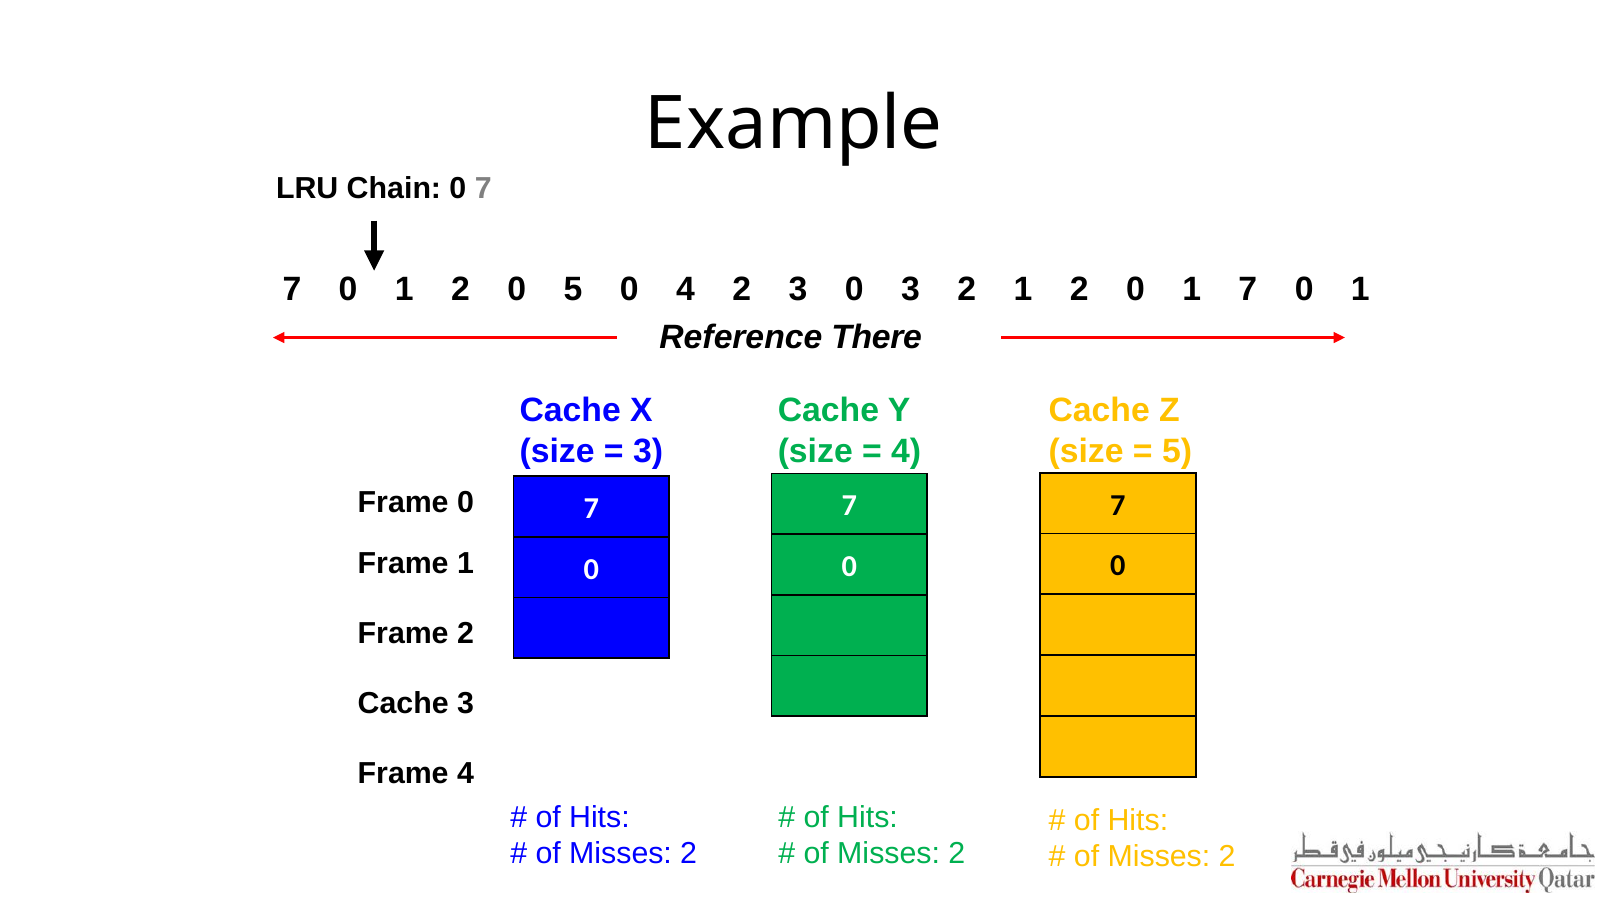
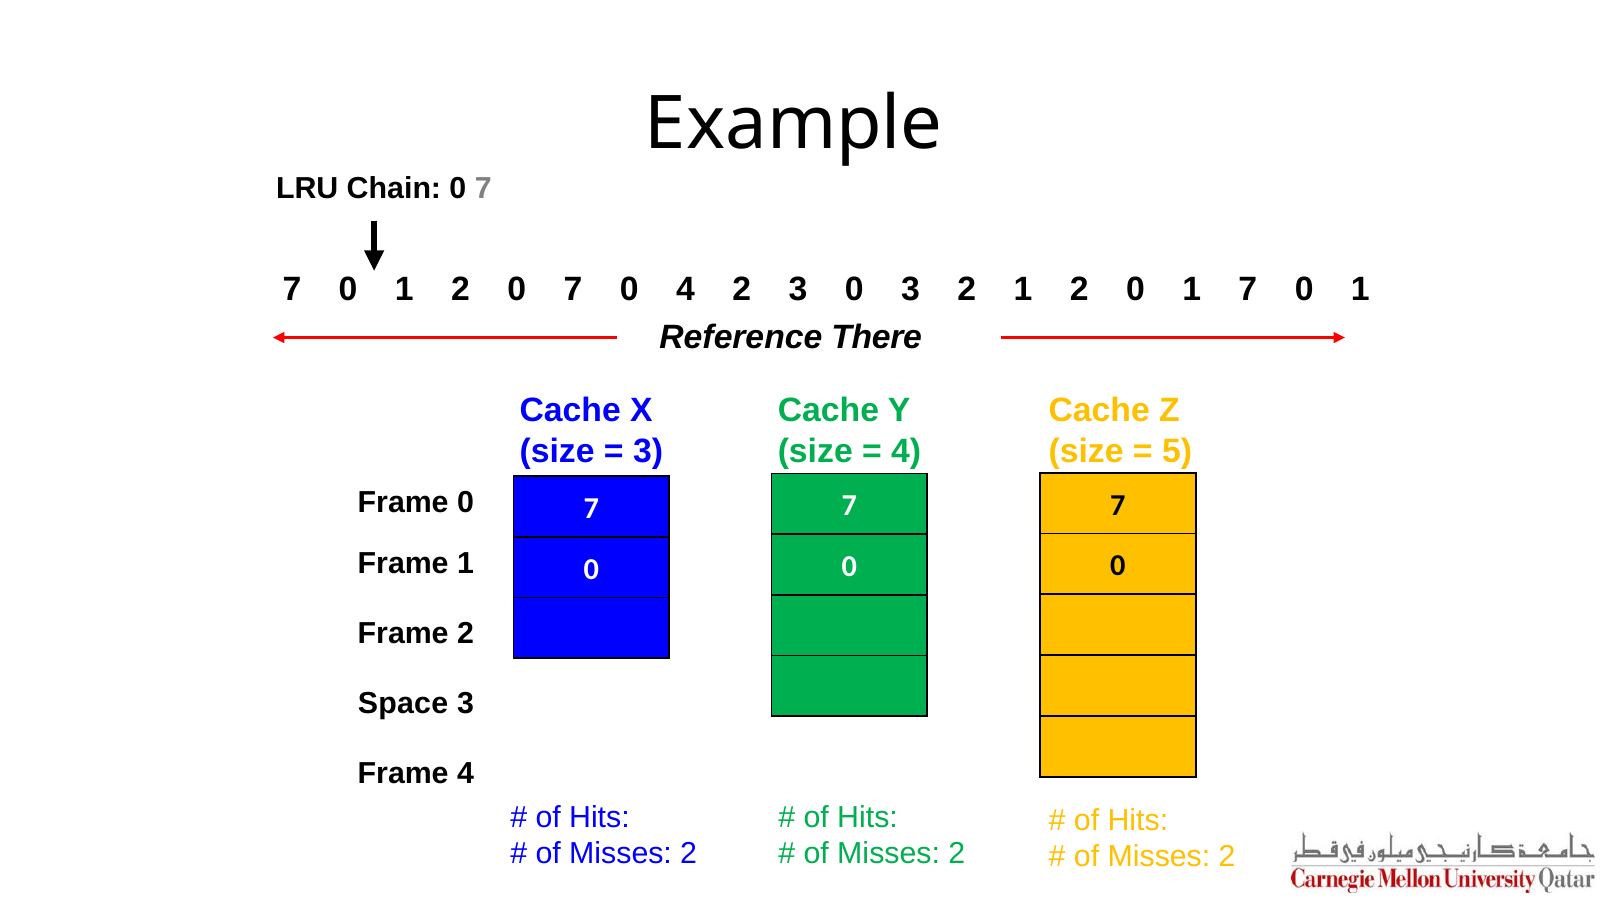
2 0 5: 5 -> 7 (573, 290)
Cache: Cache -> Space (403, 704)
